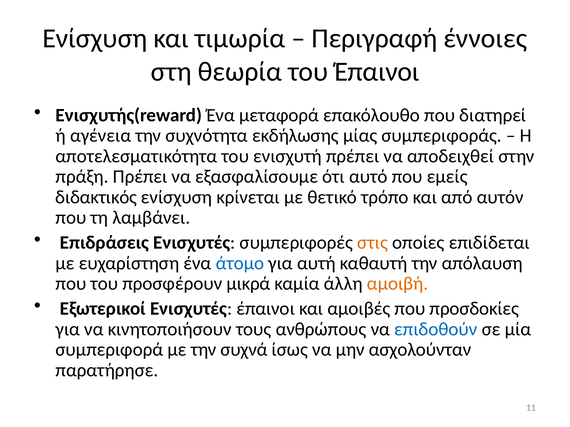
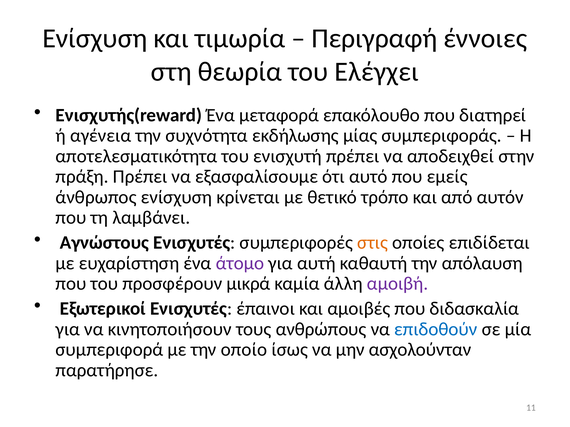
του Έπαινοι: Έπαινοι -> Ελέγχει (377, 72)
διδακτικός: διδακτικός -> άνθρωπος (96, 197)
Επιδράσεις: Επιδράσεις -> Αγνώστους (104, 243)
άτομο colour: blue -> purple (240, 263)
αμοιβή colour: orange -> purple (398, 284)
προσδοκίες: προσδοκίες -> διδασκαλία (474, 309)
συχνά: συχνά -> οποίο (244, 350)
